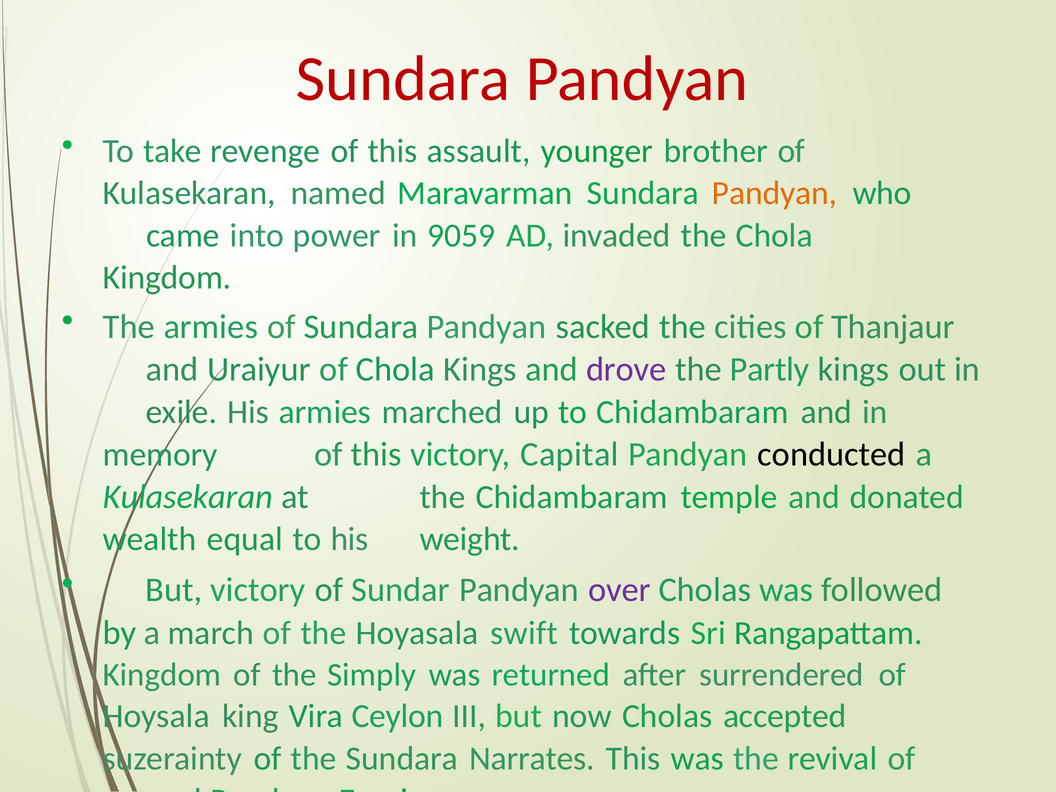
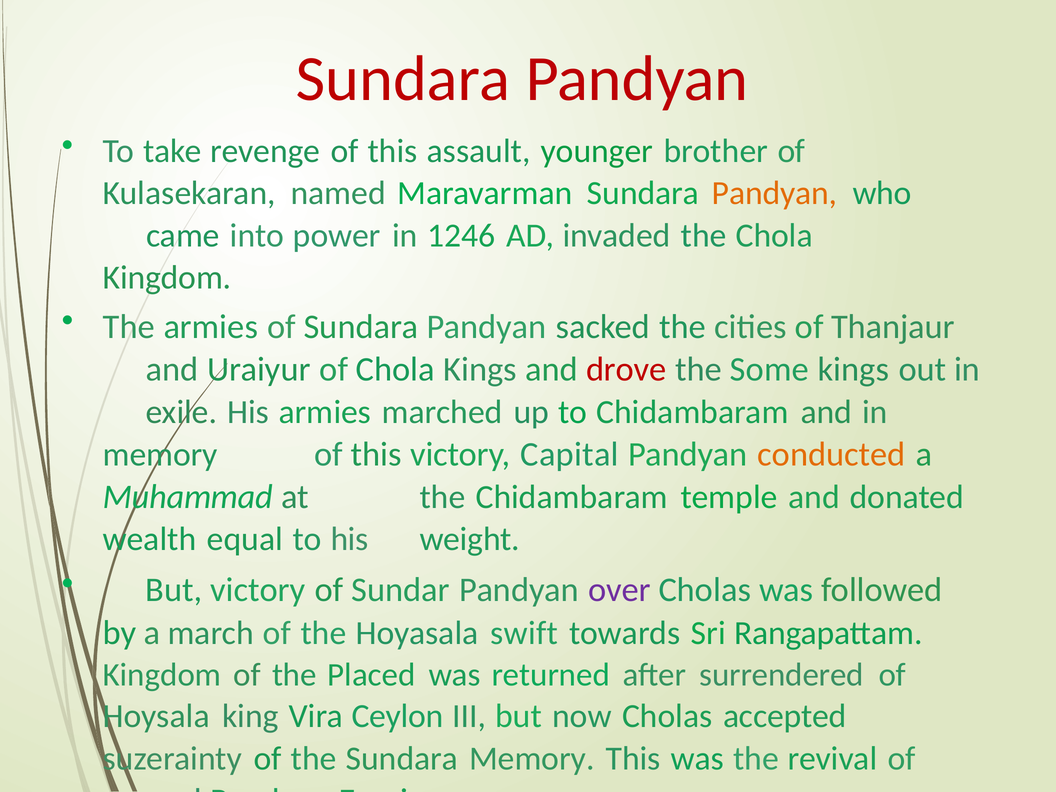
9059: 9059 -> 1246 (461, 235)
drove colour: purple -> red (626, 369)
Partly: Partly -> Some (769, 369)
conducted colour: black -> orange (831, 454)
Kulasekaran: Kulasekaran -> Muhammad (188, 497)
Simply: Simply -> Placed (372, 675)
Sundara Narrates: Narrates -> Memory (532, 758)
